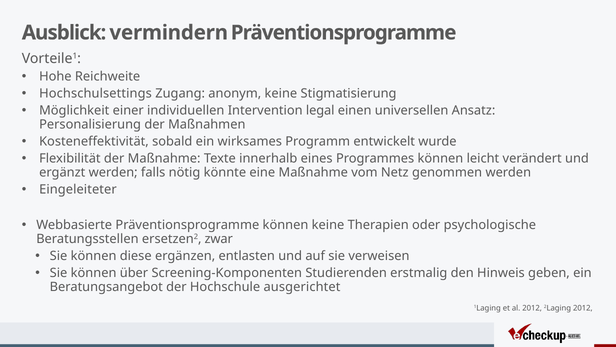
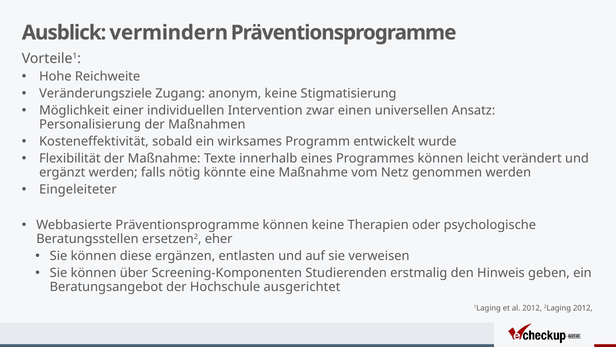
Hochschulsettings: Hochschulsettings -> Veränderungsziele (96, 93)
legal: legal -> zwar (320, 110)
zwar: zwar -> eher (219, 239)
